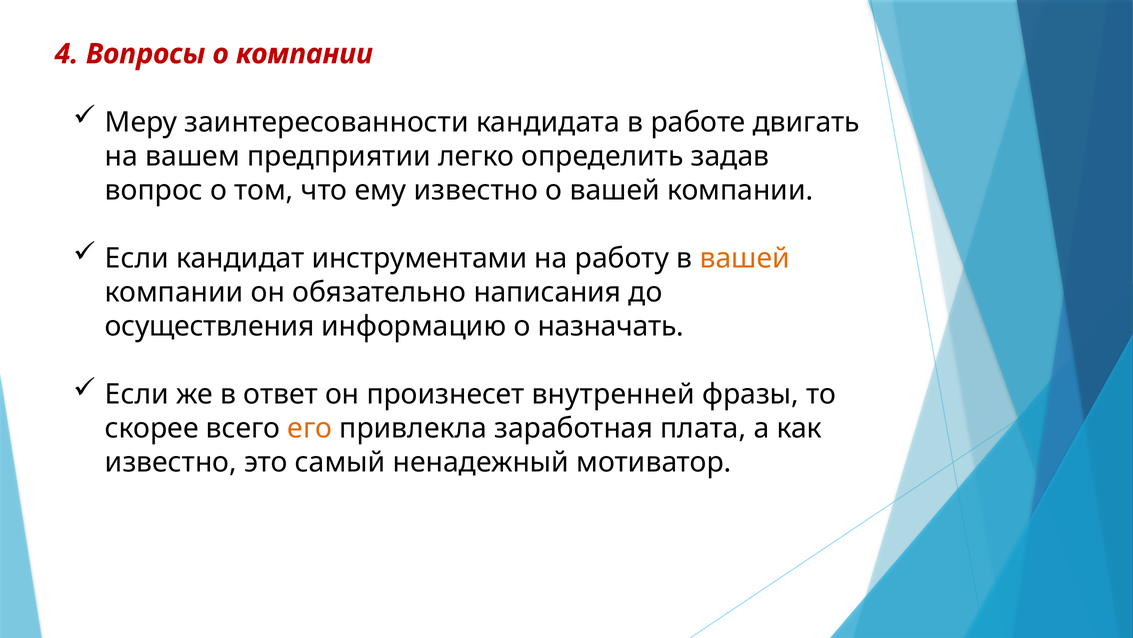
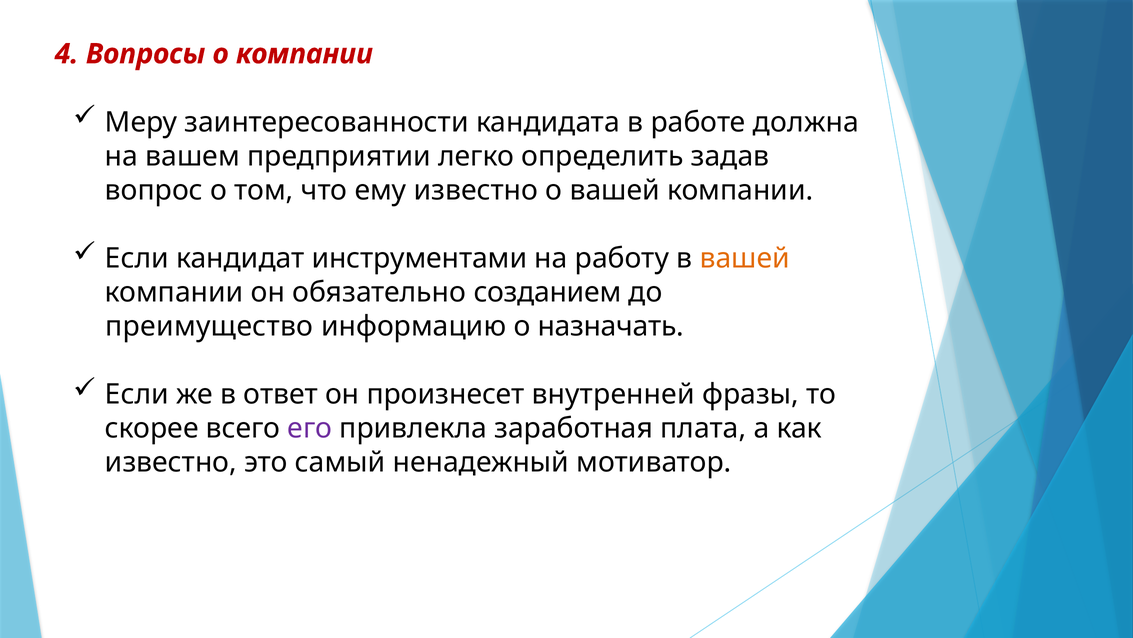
двигать: двигать -> должна (806, 122)
написания: написания -> созданием (547, 292)
осуществления: осуществления -> преимущество (209, 326)
его colour: orange -> purple (310, 428)
